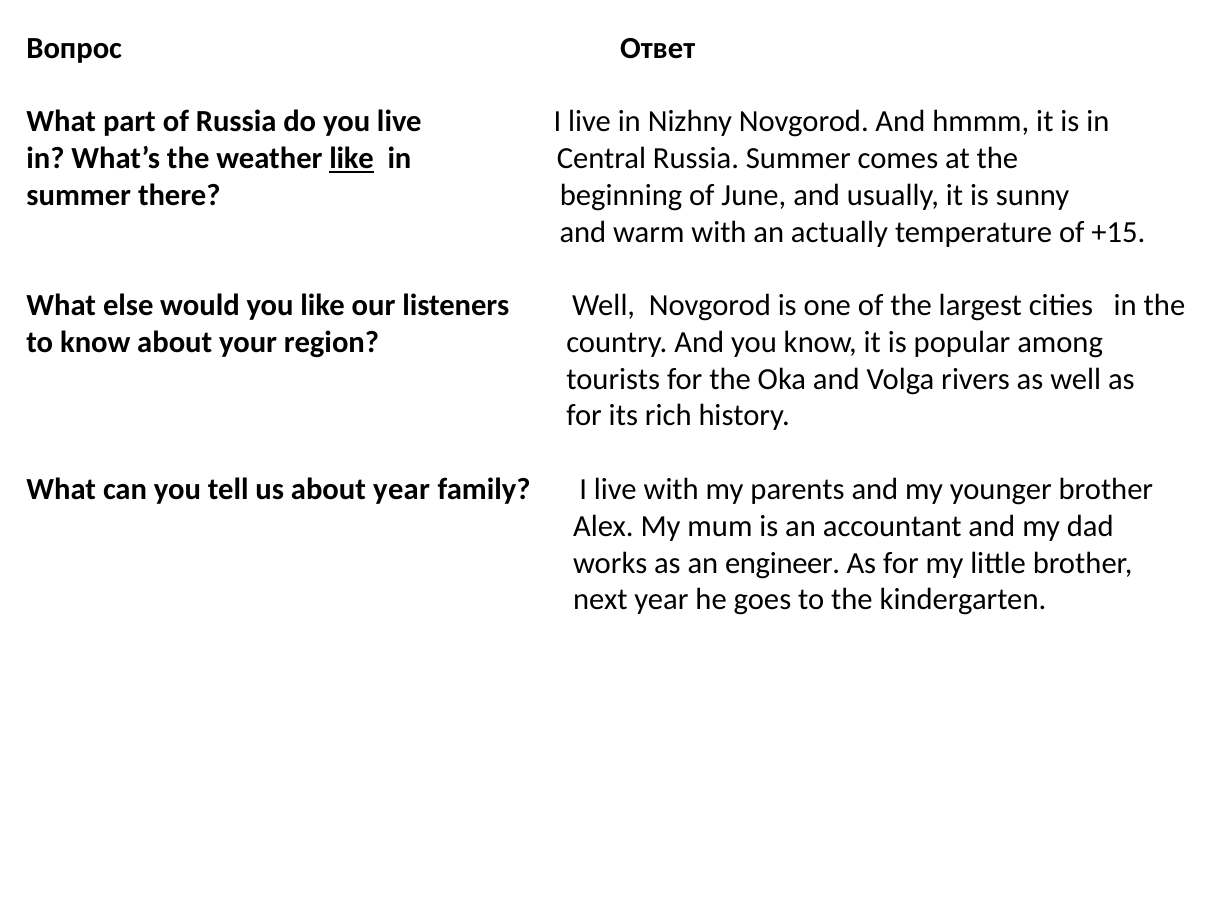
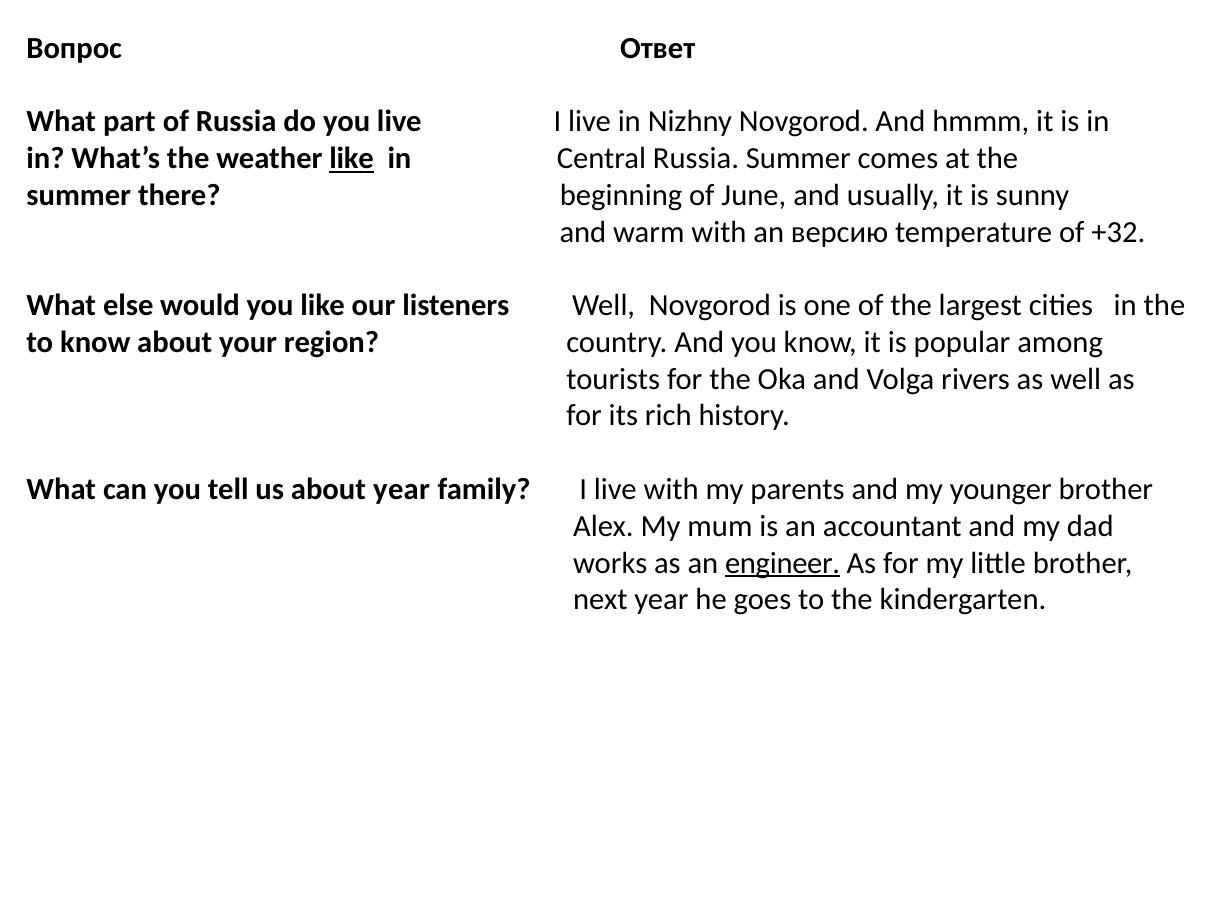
actually: actually -> версию (840, 232)
+15: +15 -> +32 (1118, 232)
engineer underline: none -> present (783, 563)
